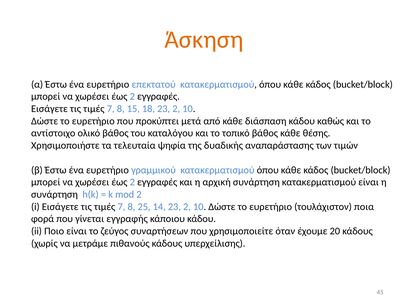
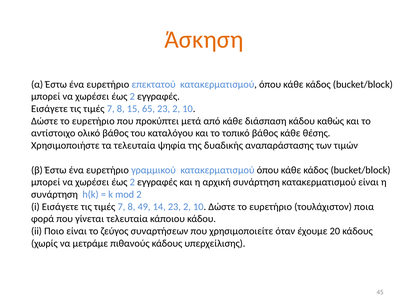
18: 18 -> 65 (148, 109)
25: 25 -> 49 (144, 207)
γίνεται εγγραφής: εγγραφής -> τελευταία (127, 219)
